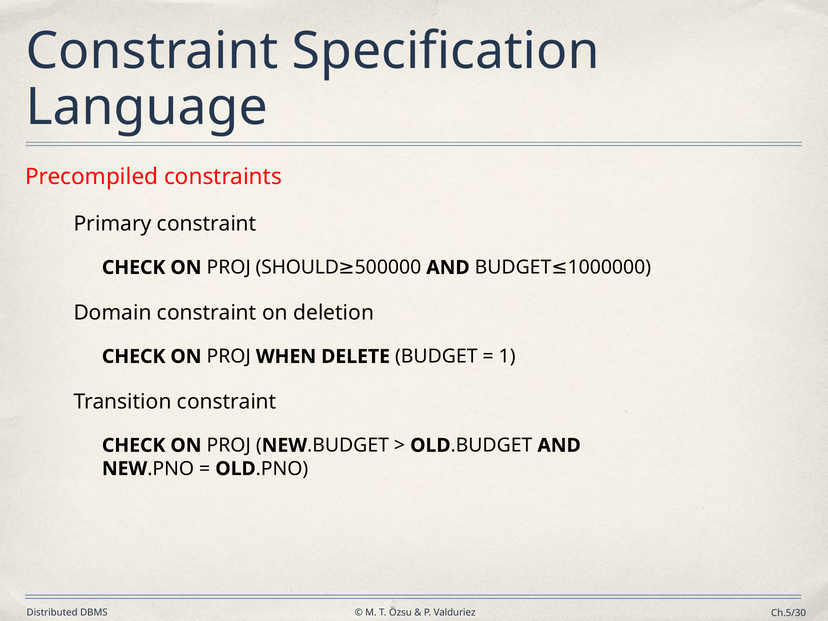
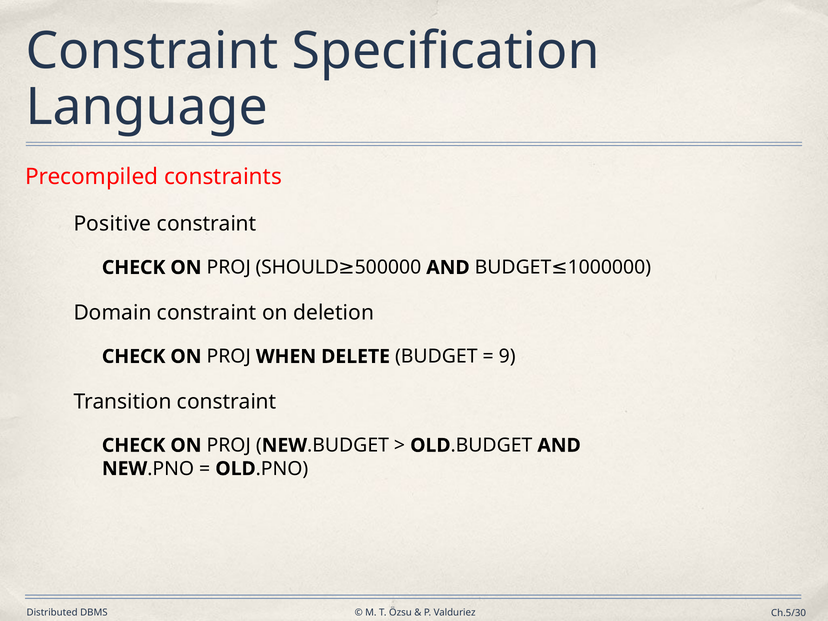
Primary: Primary -> Positive (112, 224)
1: 1 -> 9 (507, 356)
